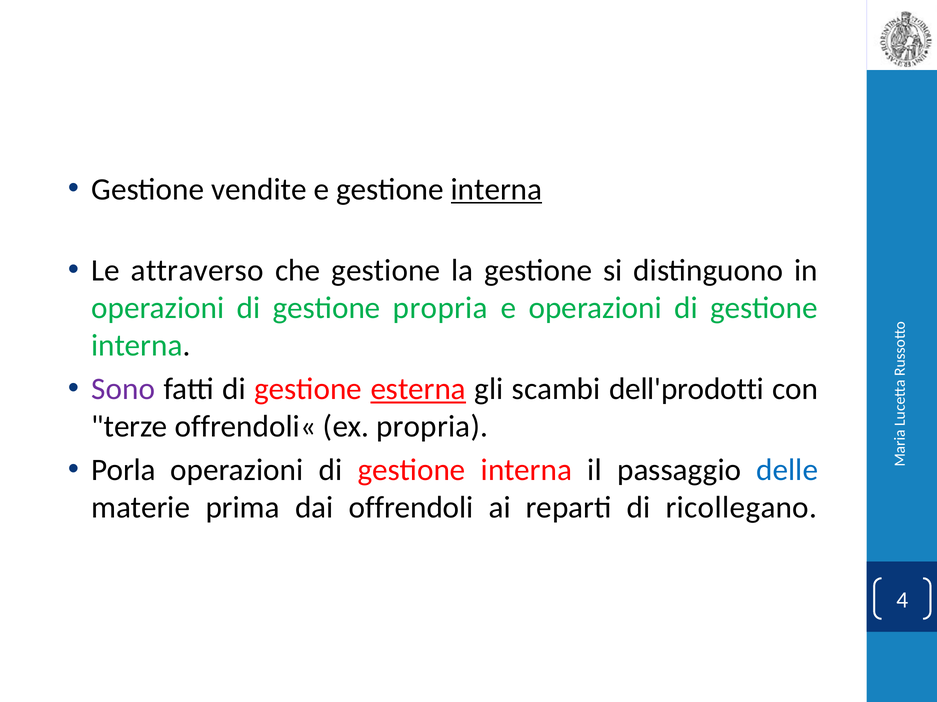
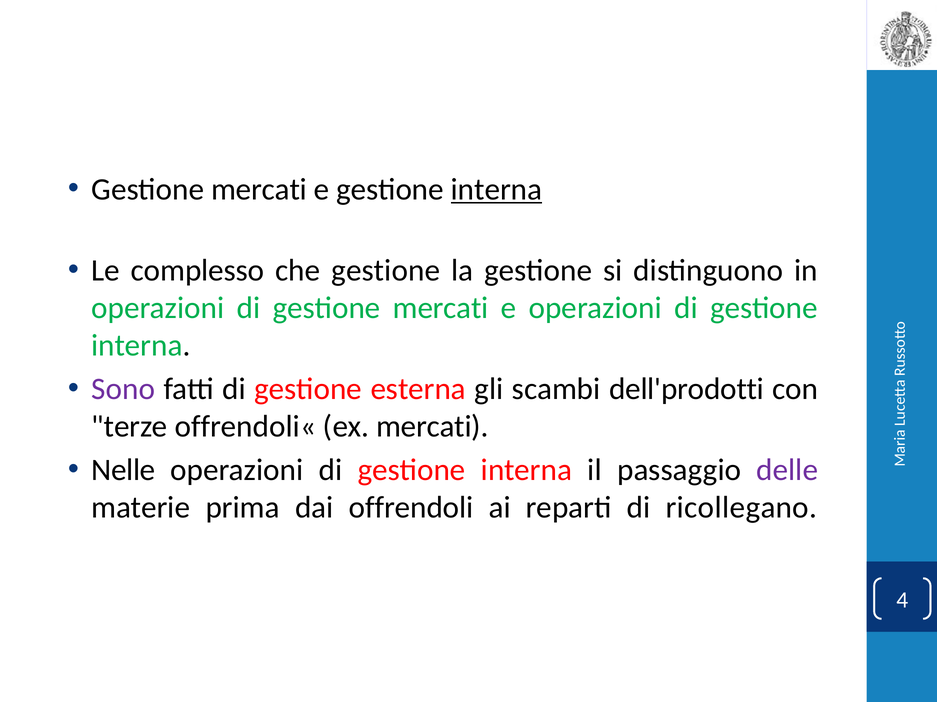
vendite: vendite -> mercati (259, 190)
attraverso: attraverso -> complesso (198, 271)
di gestione propria: propria -> mercati (441, 308)
esterna underline: present -> none (418, 389)
ex propria: propria -> mercati (432, 427)
Porla: Porla -> Nelle (123, 471)
delle colour: blue -> purple (787, 471)
